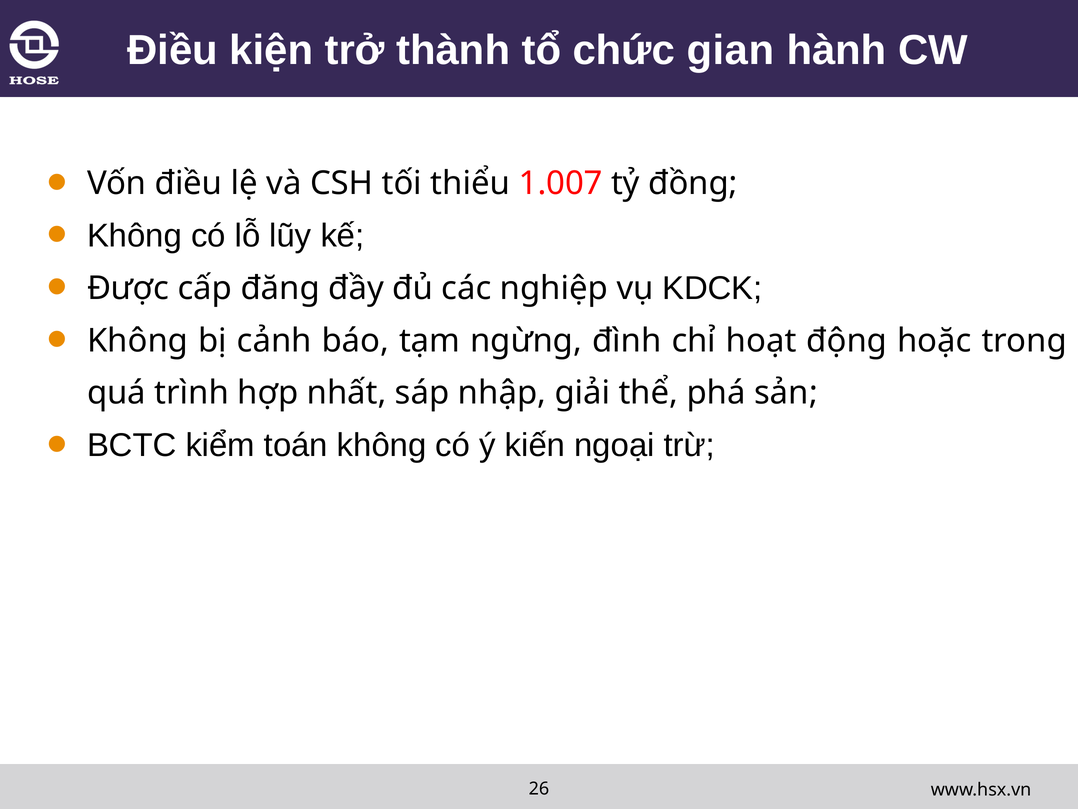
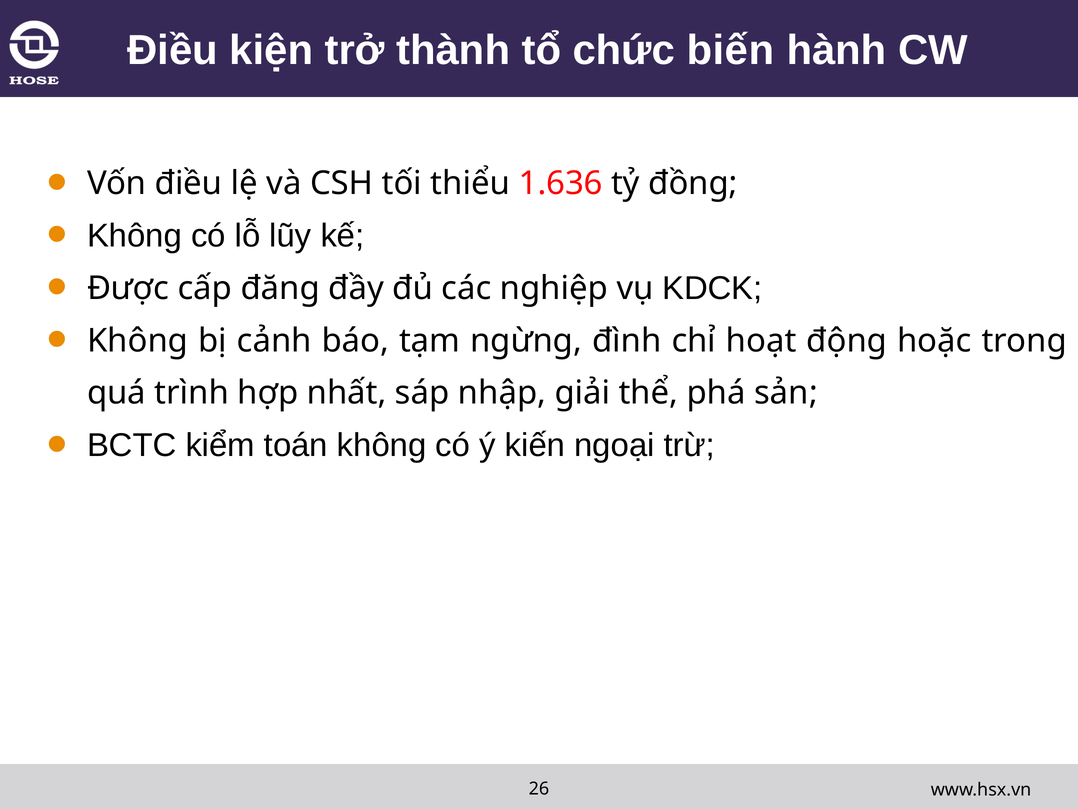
gian: gian -> biến (731, 51)
1.007: 1.007 -> 1.636 (561, 183)
